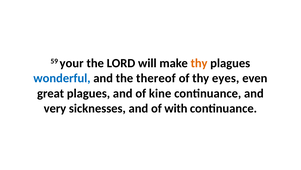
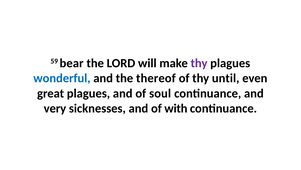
your: your -> bear (72, 63)
thy colour: orange -> purple (199, 63)
eyes: eyes -> until (226, 78)
kine: kine -> soul (160, 93)
